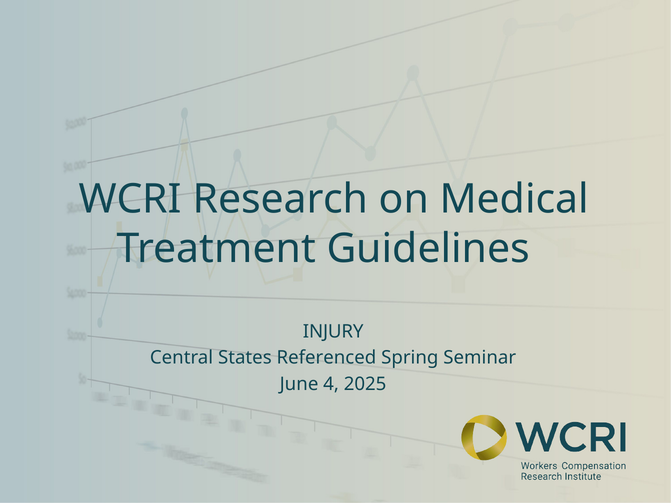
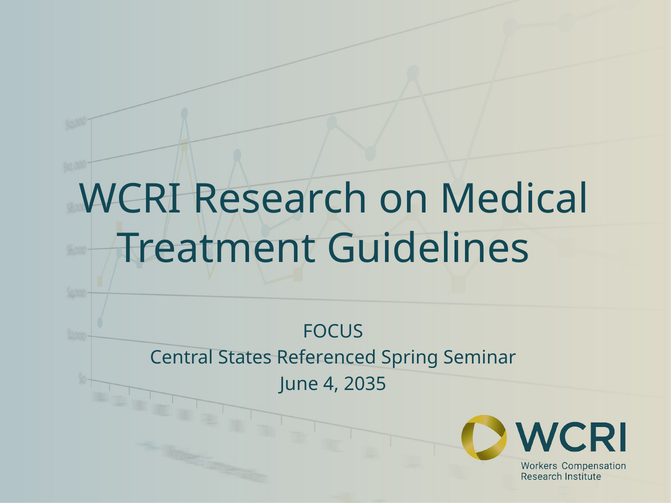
INJURY: INJURY -> FOCUS (333, 332)
2025: 2025 -> 2035 (365, 384)
